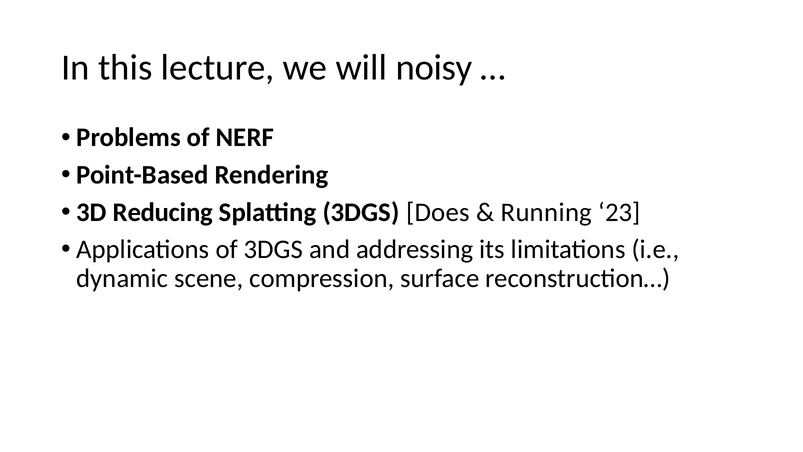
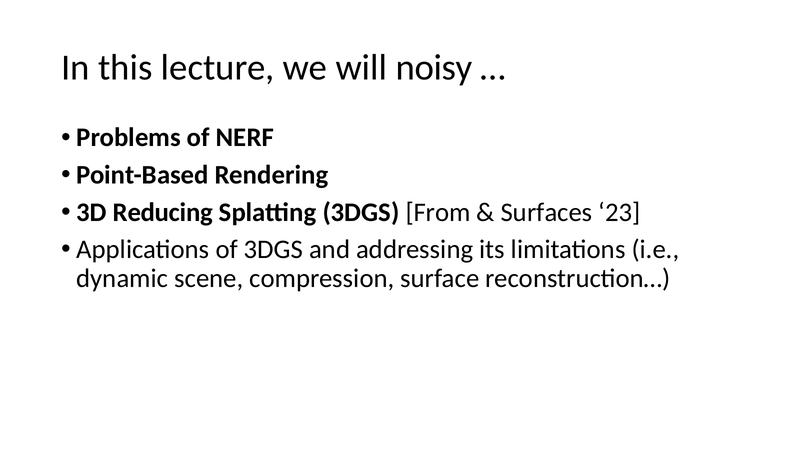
Does: Does -> From (438, 212)
Running: Running -> Surfaces (547, 212)
